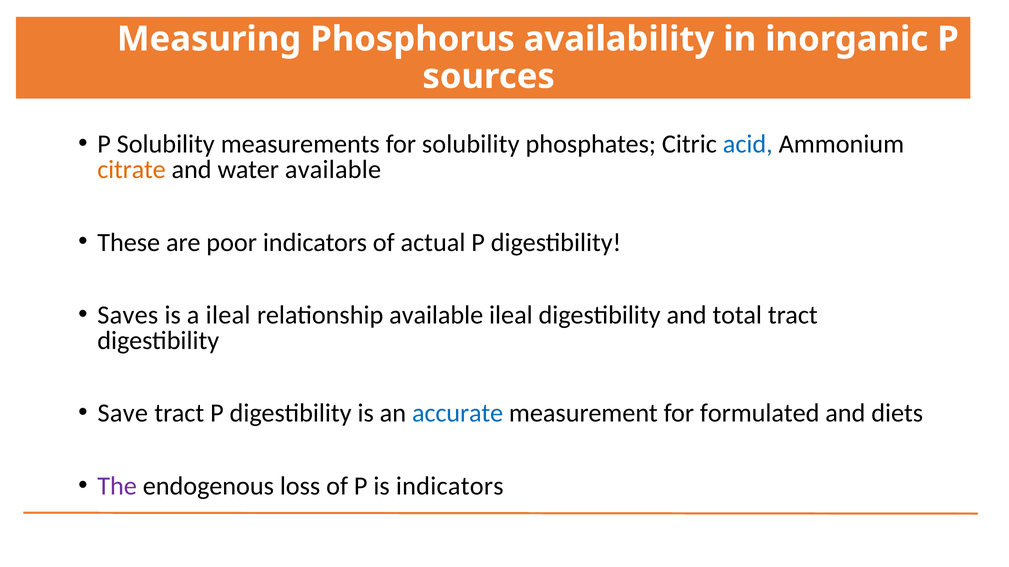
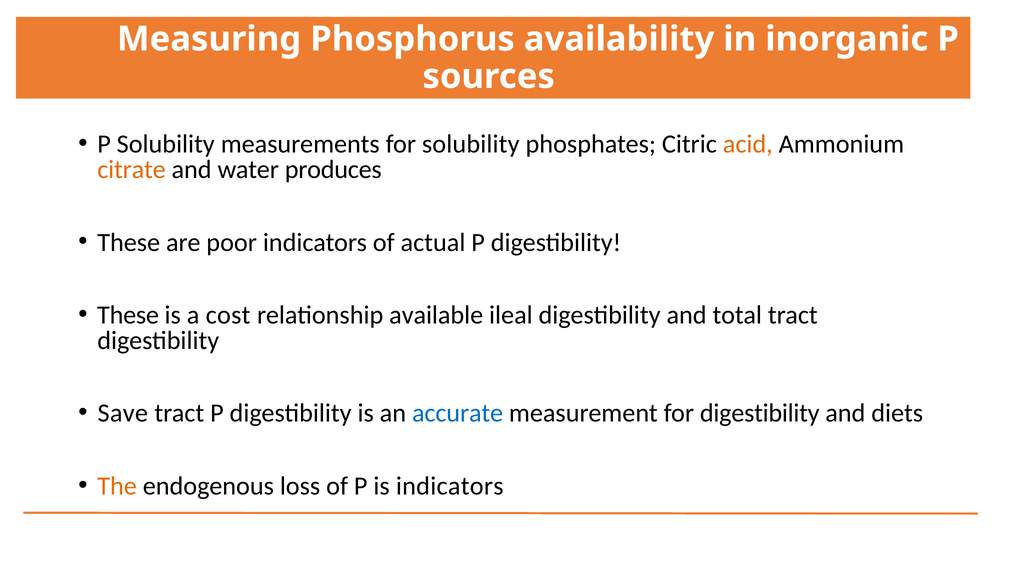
acid colour: blue -> orange (748, 144)
water available: available -> produces (333, 170)
Saves: Saves -> These (128, 315)
a ileal: ileal -> cost (228, 315)
for formulated: formulated -> digestibility (760, 414)
The colour: purple -> orange (117, 486)
